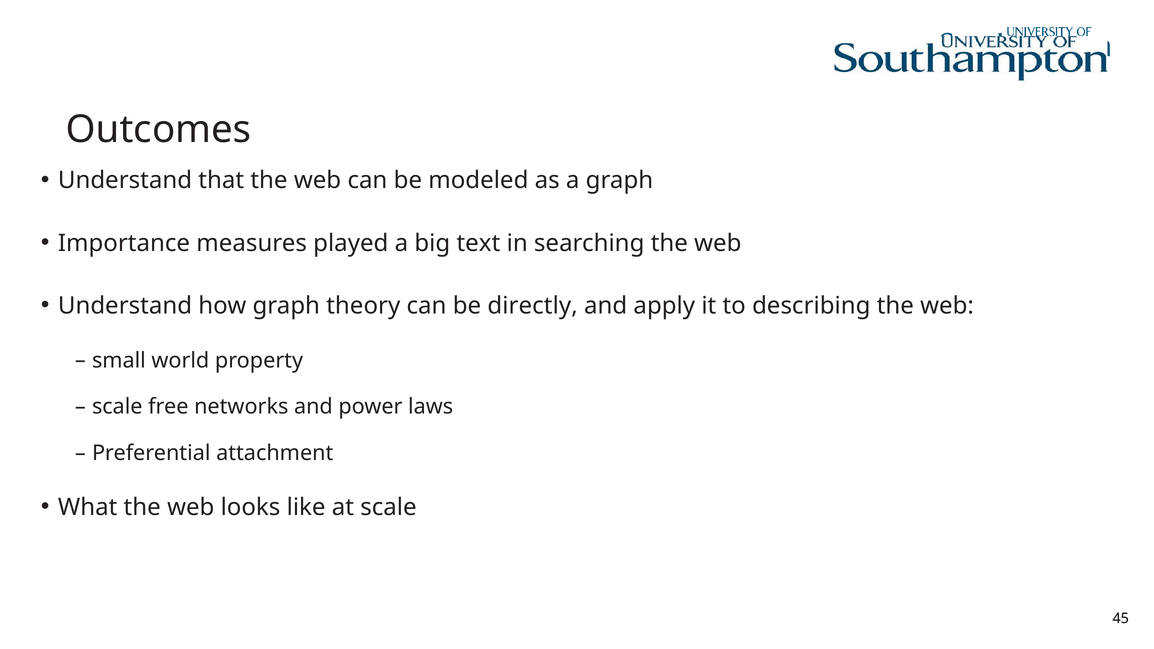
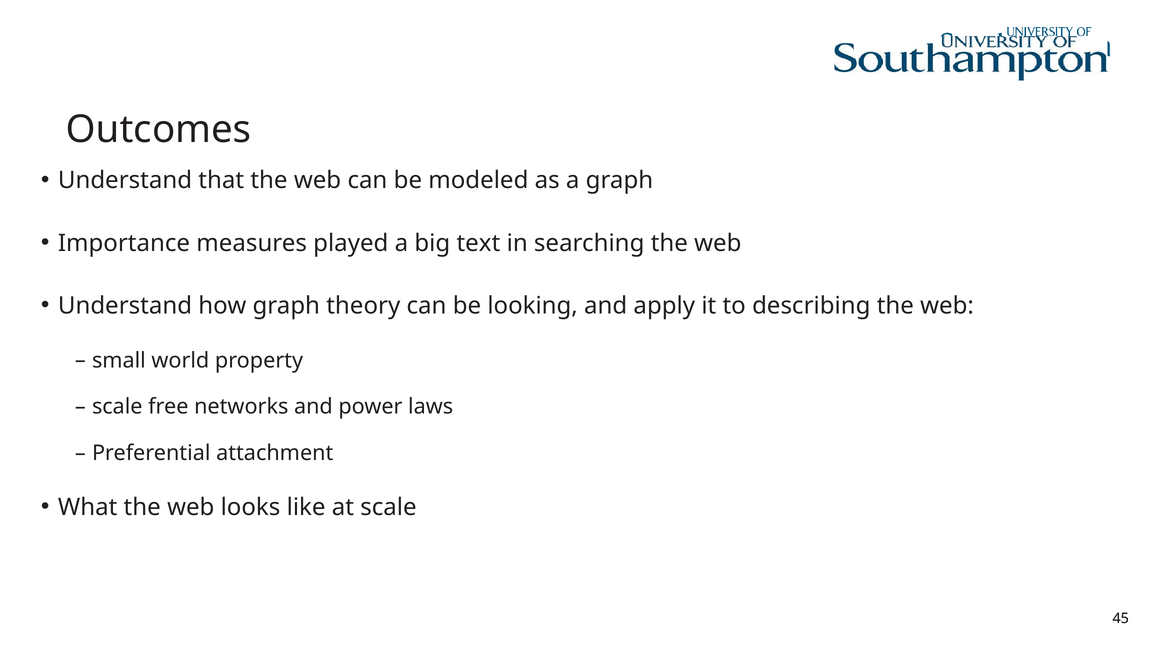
directly: directly -> looking (533, 306)
